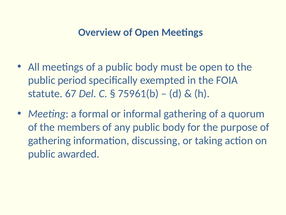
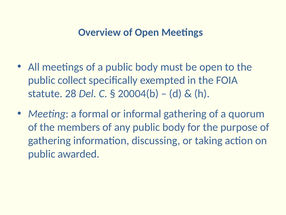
period: period -> collect (72, 80)
67: 67 -> 28 (71, 93)
75961(b: 75961(b -> 20004(b (138, 93)
